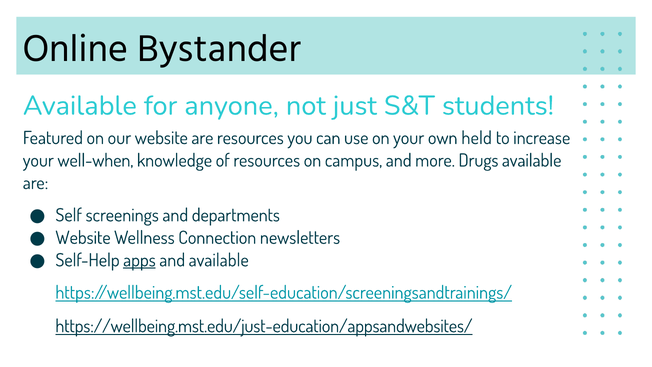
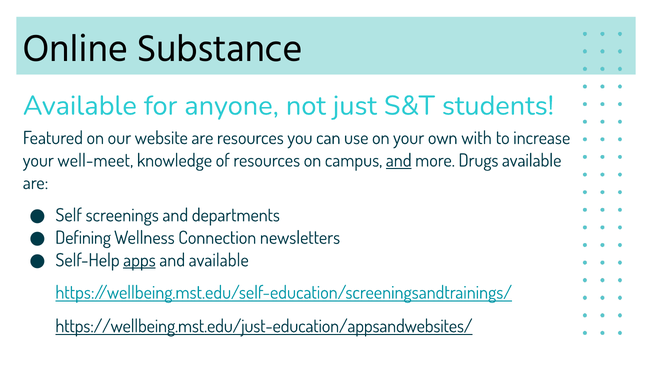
Bystander: Bystander -> Substance (219, 49)
held: held -> with (477, 138)
well-when: well-when -> well-meet (95, 161)
and underline: none -> present (399, 161)
Website: Website -> Defining (83, 238)
